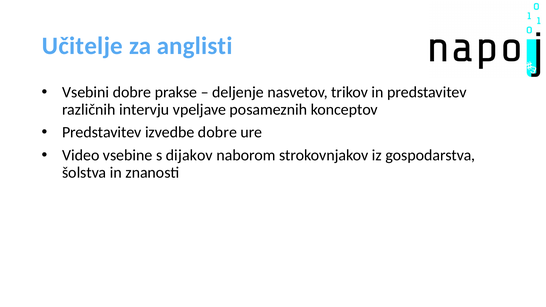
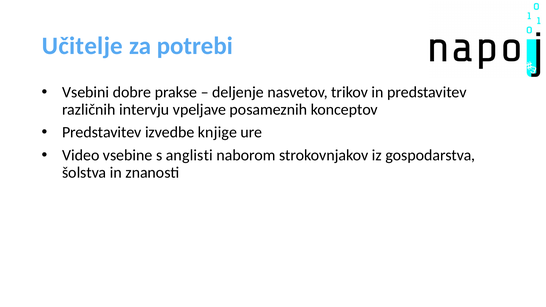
anglisti: anglisti -> potrebi (195, 46)
izvedbe dobre: dobre -> knjige (217, 132)
dijakov: dijakov -> anglisti (189, 155)
